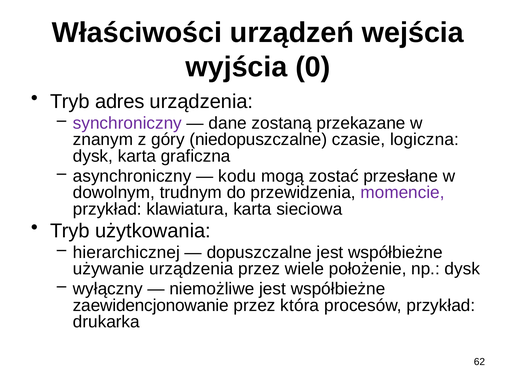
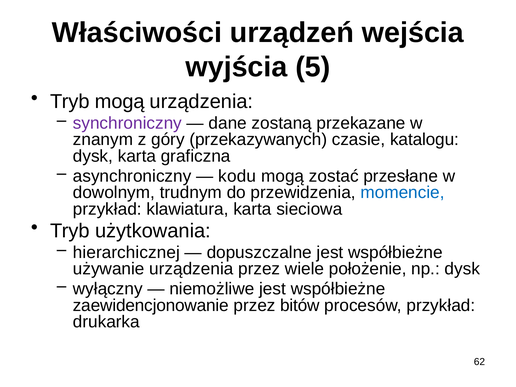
0: 0 -> 5 (313, 67)
Tryb adres: adres -> mogą (120, 102)
niedopuszczalne: niedopuszczalne -> przekazywanych (258, 140)
logiczna: logiczna -> katalogu (425, 140)
momencie colour: purple -> blue (403, 193)
która: która -> bitów (300, 305)
